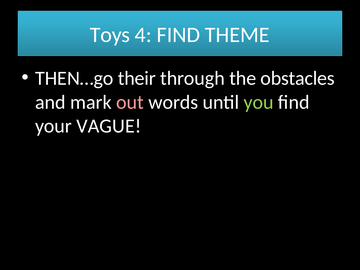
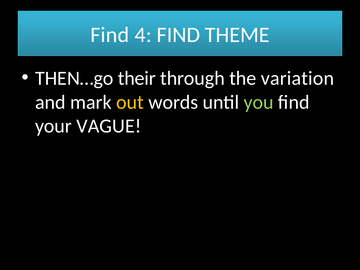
Toys: Toys -> Find (110, 35)
obstacles: obstacles -> variation (297, 78)
out colour: pink -> yellow (130, 102)
